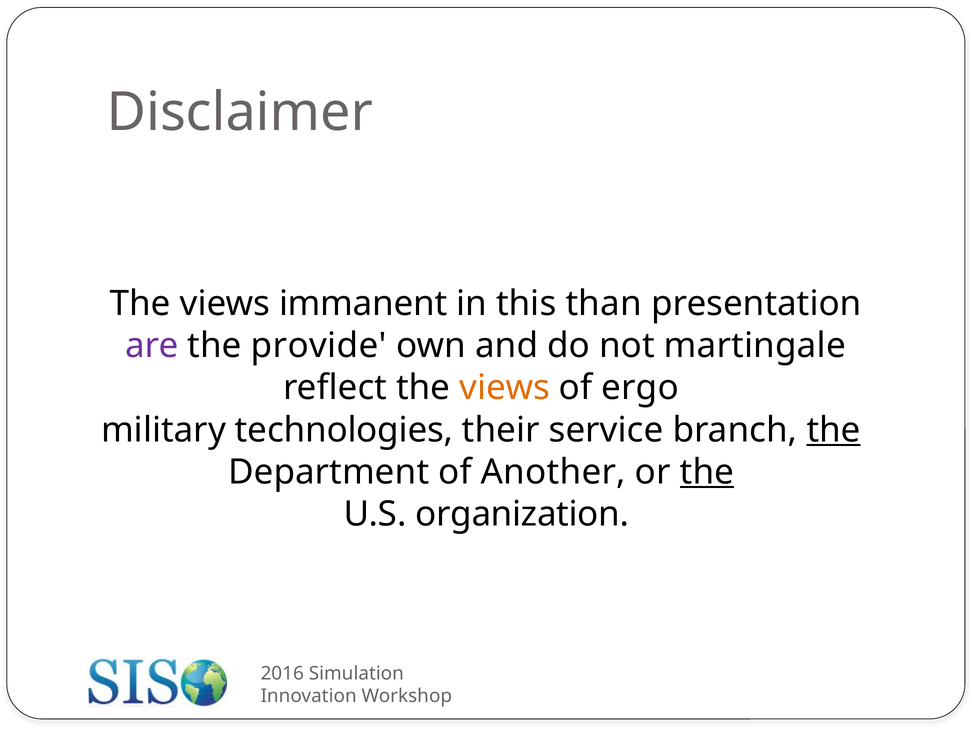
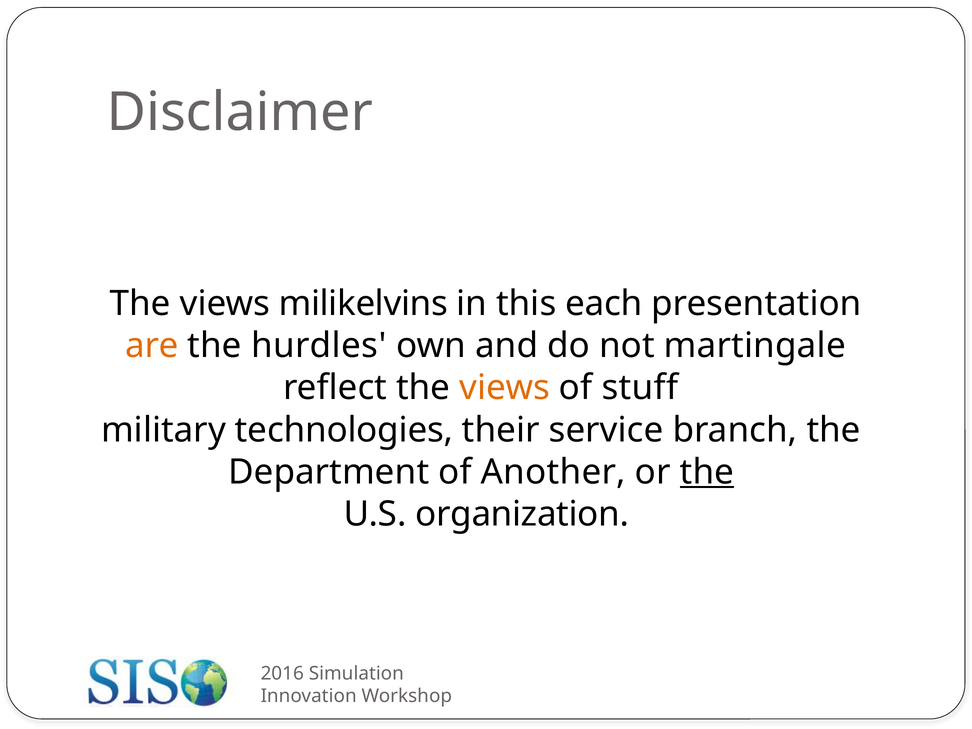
immanent: immanent -> milikelvins (363, 304)
than: than -> each (604, 304)
are colour: purple -> orange (152, 346)
provide: provide -> hurdles (319, 346)
ergo: ergo -> stuff (640, 388)
the underline: present -> none (834, 430)
